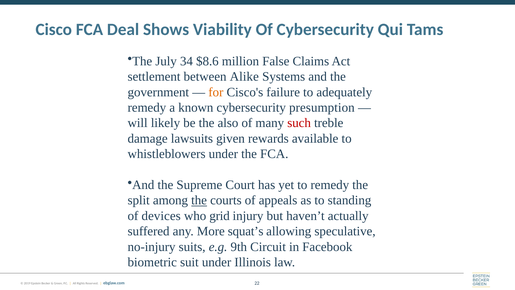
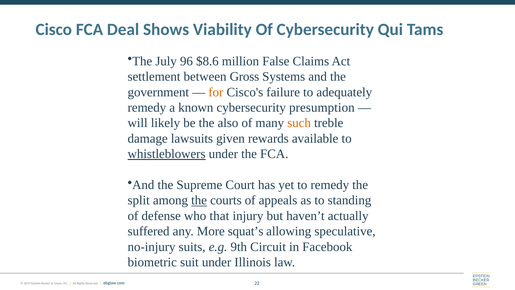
34: 34 -> 96 (186, 61)
Alike: Alike -> Gross (244, 77)
such colour: red -> orange (299, 123)
whistleblowers underline: none -> present (167, 154)
devices: devices -> defense (161, 216)
grid: grid -> that (219, 216)
